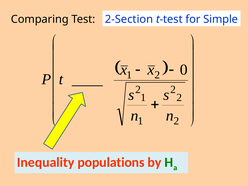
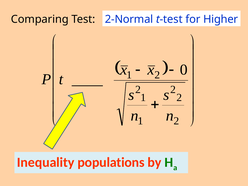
2-Section: 2-Section -> 2-Normal (129, 19)
Simple: Simple -> Higher (221, 19)
